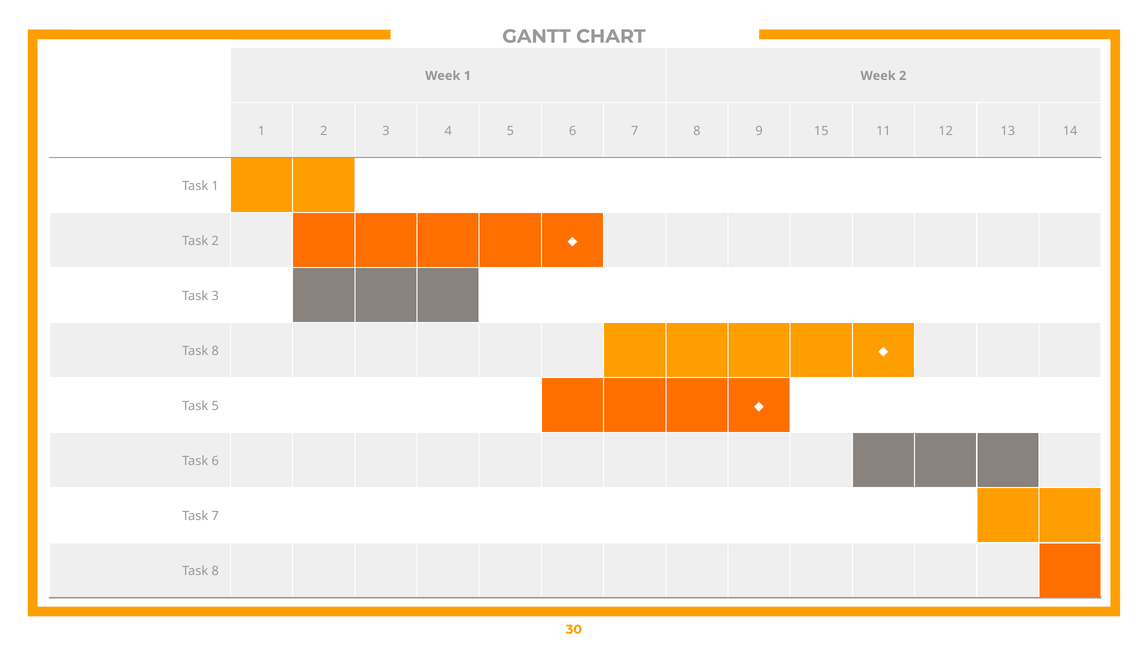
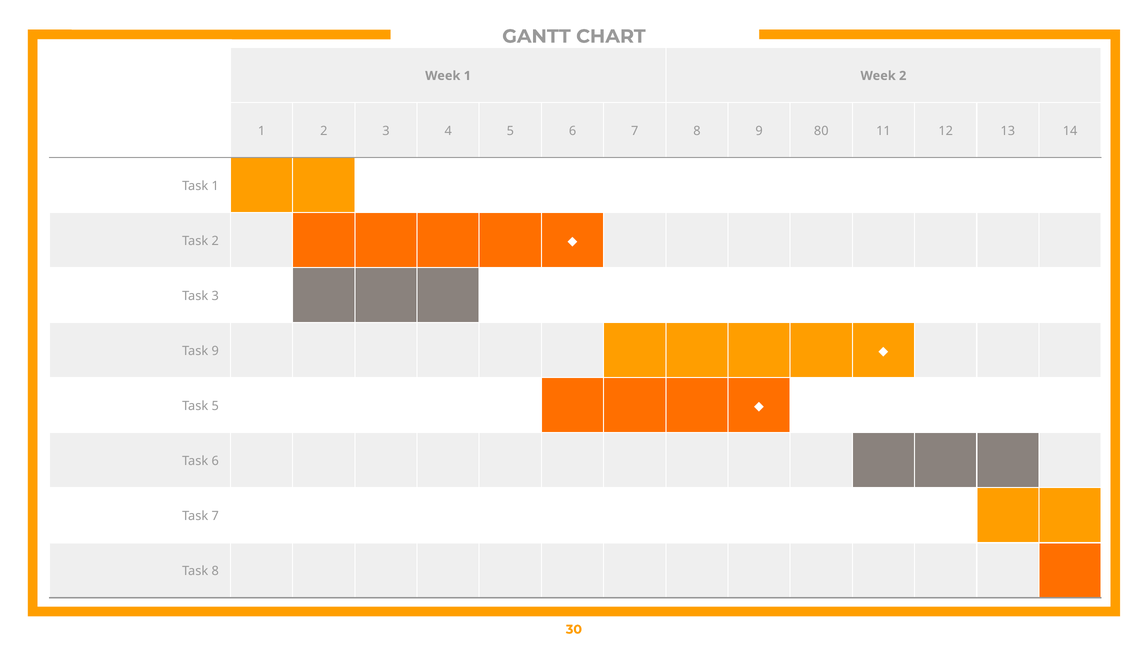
15: 15 -> 80 (821, 131)
8: 8 -> 9 (215, 351)
